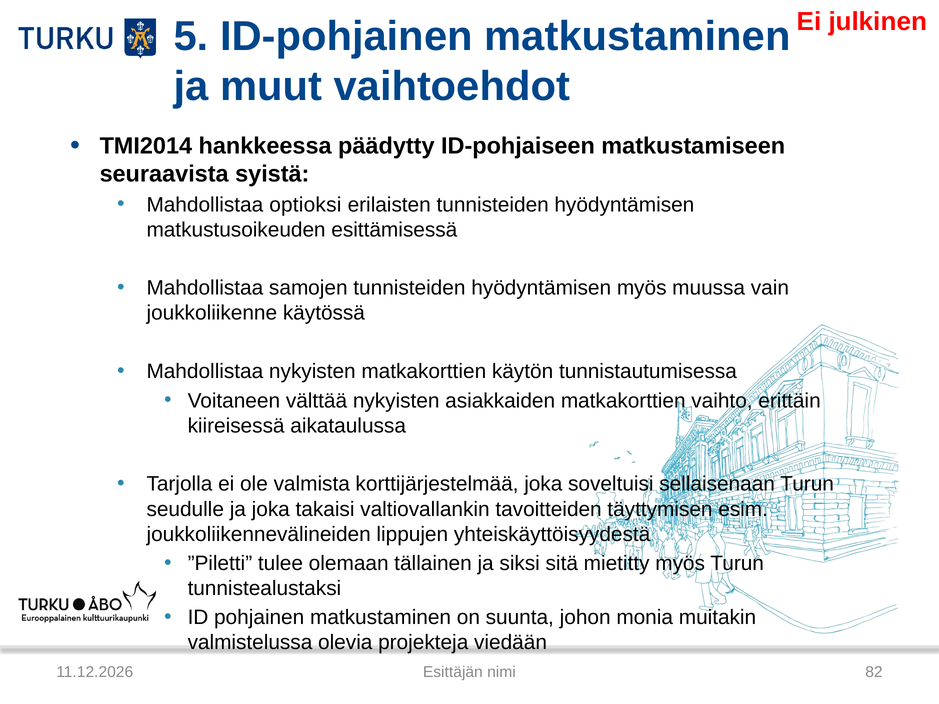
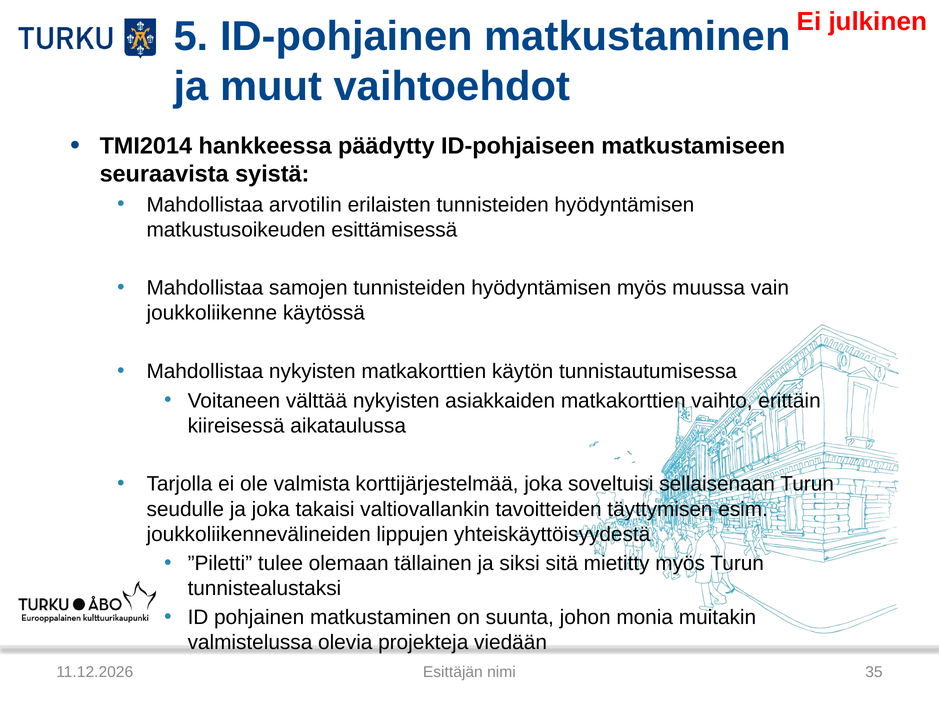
optioksi: optioksi -> arvotilin (305, 205)
82: 82 -> 35 (874, 673)
